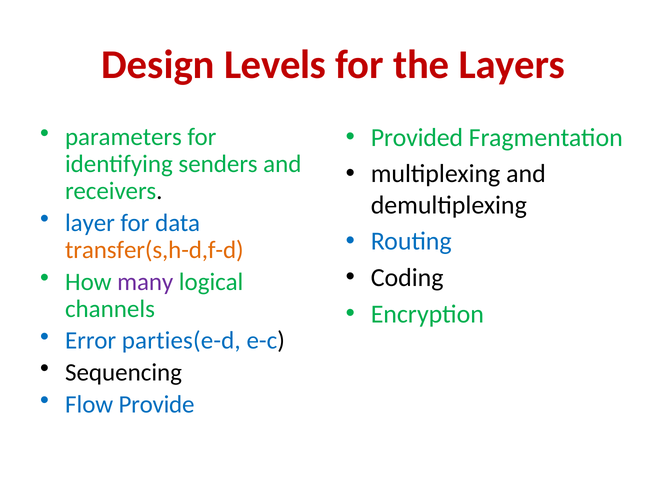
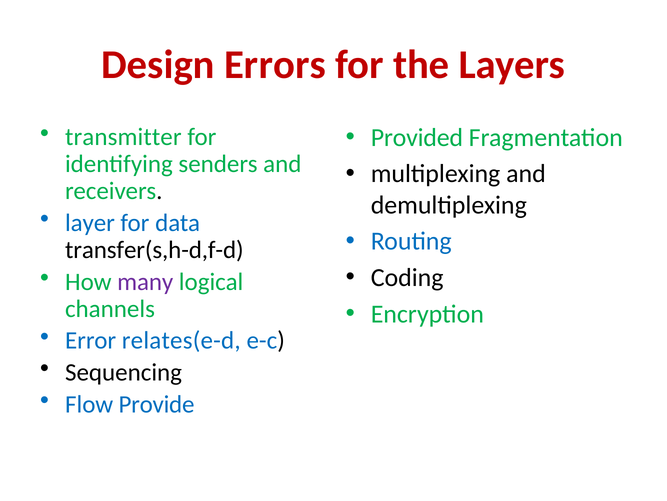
Levels: Levels -> Errors (275, 65)
parameters: parameters -> transmitter (123, 137)
transfer(s,h-d,f-d colour: orange -> black (154, 250)
parties(e-d: parties(e-d -> relates(e-d (181, 340)
